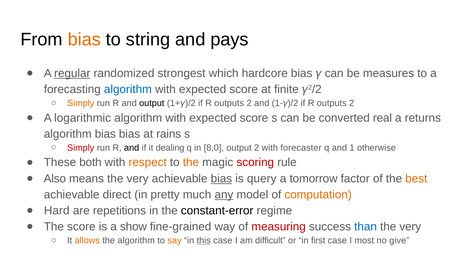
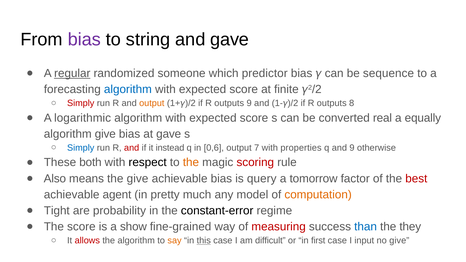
bias colour: orange -> purple (84, 39)
and pays: pays -> gave (230, 39)
strongest: strongest -> someone (182, 73)
hardcore: hardcore -> predictor (265, 73)
measures: measures -> sequence (388, 73)
Simply colour: orange -> red (81, 103)
output colour: black -> orange (152, 103)
2: 2 -> 9 (249, 103)
2: 2 -> 8 (352, 103)
returns: returns -> equally (423, 118)
algorithm bias: bias -> give (105, 134)
at rains: rains -> gave (169, 134)
Simply colour: red -> blue (81, 148)
and colour: black -> red (132, 148)
dealing: dealing -> instead (170, 148)
8,0: 8,0 -> 0,6 (214, 148)
output 2: 2 -> 7 (257, 148)
forecaster: forecaster -> properties (301, 148)
and 1: 1 -> 9 (352, 148)
respect colour: orange -> black (148, 163)
means the very: very -> give (138, 179)
bias underline: present -> none (221, 179)
best colour: orange -> red (416, 179)
direct: direct -> agent (117, 195)
any underline: present -> none (224, 195)
Hard: Hard -> Tight (57, 211)
repetitions: repetitions -> probability (119, 211)
very: very -> they (410, 227)
allows colour: orange -> red (87, 241)
most: most -> input (364, 241)
